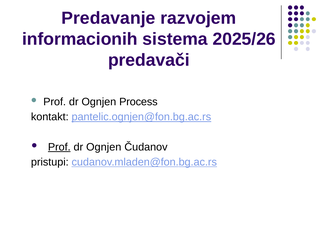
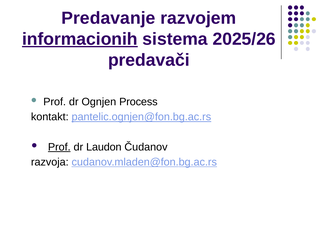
informacionih underline: none -> present (80, 39)
Ognjen: Ognjen -> Laudon (104, 147)
pristupi: pristupi -> razvoja (50, 162)
